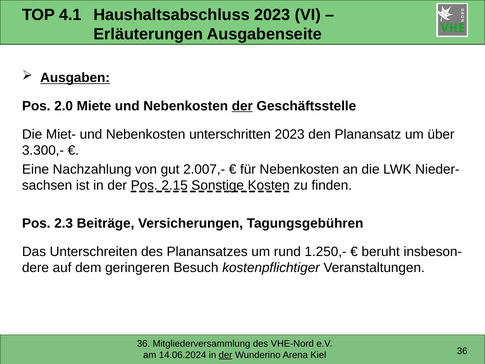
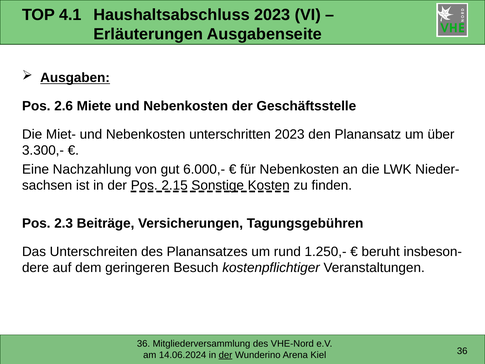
2.0: 2.0 -> 2.6 (64, 106)
der underline: present -> none (242, 106)
2.007,-: 2.007,- -> 6.000,- (204, 169)
